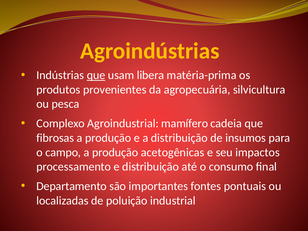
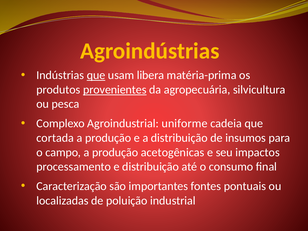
provenientes underline: none -> present (115, 90)
mamífero: mamífero -> uniforme (185, 124)
fibrosas: fibrosas -> cortada (55, 138)
Departamento: Departamento -> Caracterização (72, 186)
